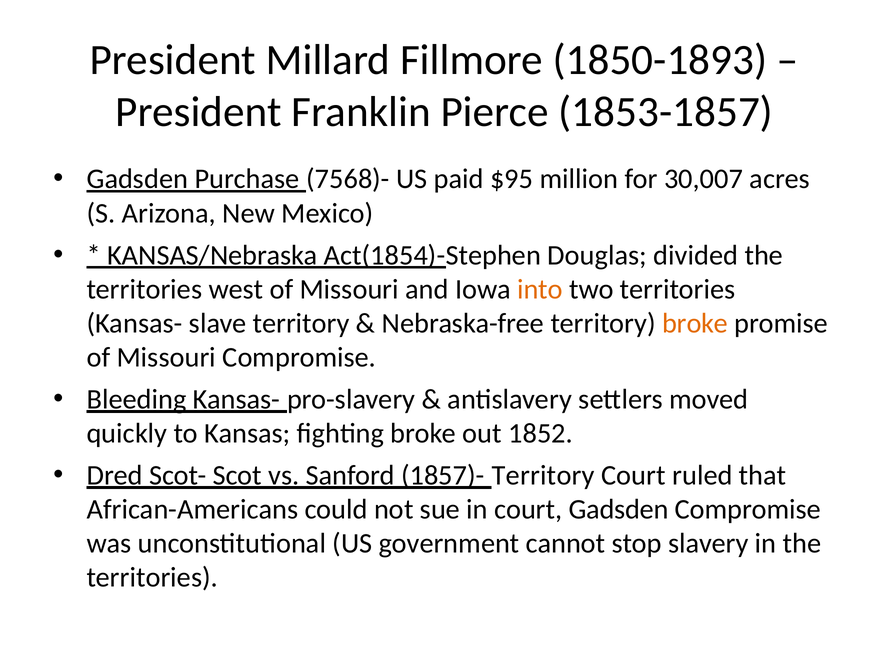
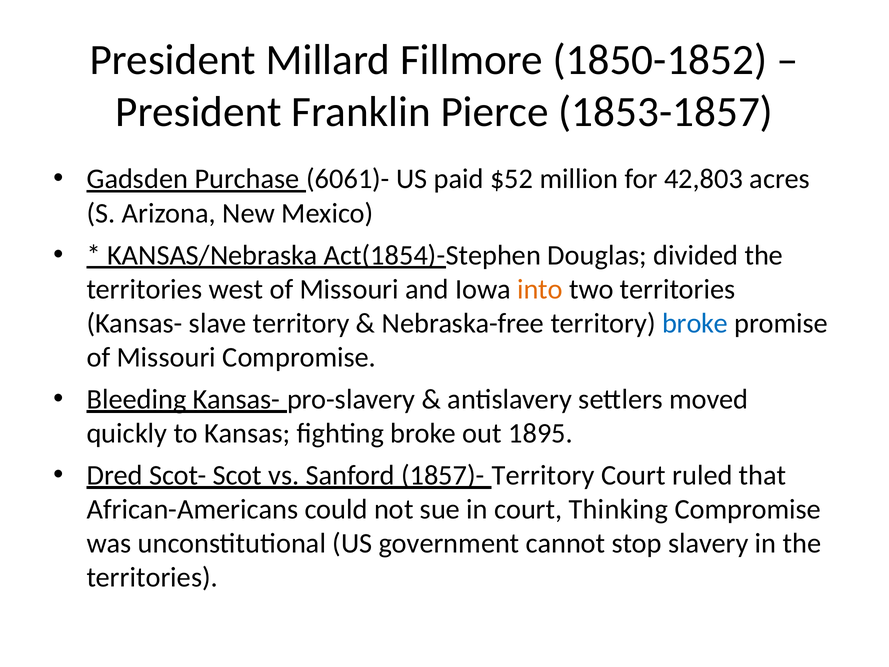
1850-1893: 1850-1893 -> 1850-1852 (660, 60)
7568)-: 7568)- -> 6061)- (348, 179)
$95: $95 -> $52 (512, 179)
30,007: 30,007 -> 42,803 (704, 179)
broke colour: orange -> blue (695, 323)
1852: 1852 -> 1895 (541, 433)
court Gadsden: Gadsden -> Thinking (618, 509)
